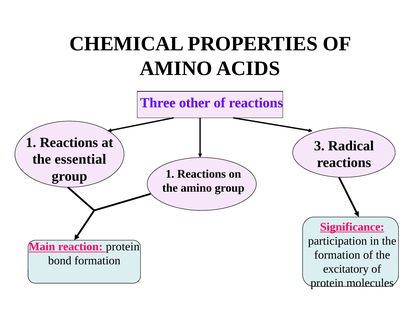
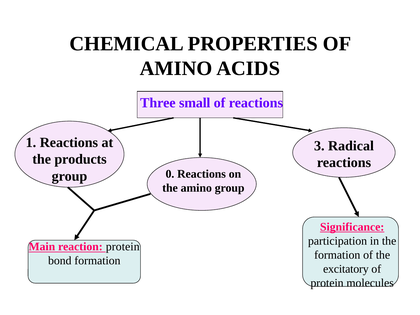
other: other -> small (195, 103)
essential: essential -> products (81, 159)
group 1: 1 -> 0 (170, 174)
